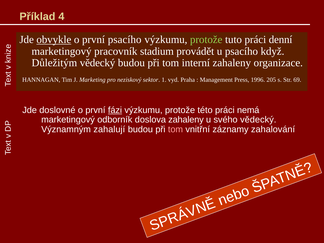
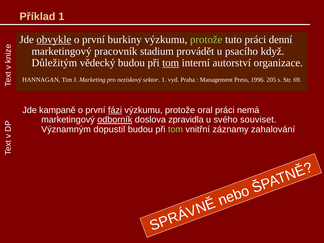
Příklad 4: 4 -> 1 (61, 17)
první psacího: psacího -> burkiny (125, 40)
tom underline: none -> present (171, 63)
interní zahaleny: zahaleny -> autorství (232, 63)
doslovné: doslovné -> kampaně (57, 110)
této: této -> oral (205, 110)
odborník underline: none -> present (115, 120)
doslova zahaleny: zahaleny -> zpravidla (186, 120)
svého vědecký: vědecký -> souviset (258, 120)
zahalují: zahalují -> dopustil (109, 129)
tom colour: pink -> light green (175, 129)
